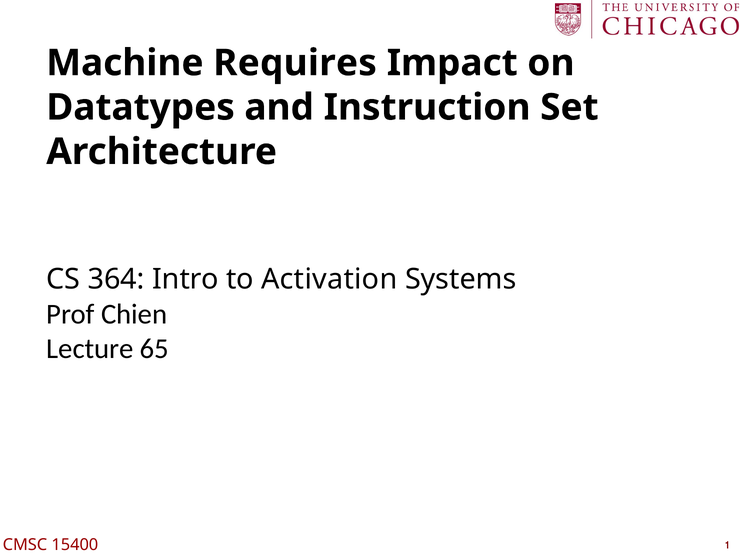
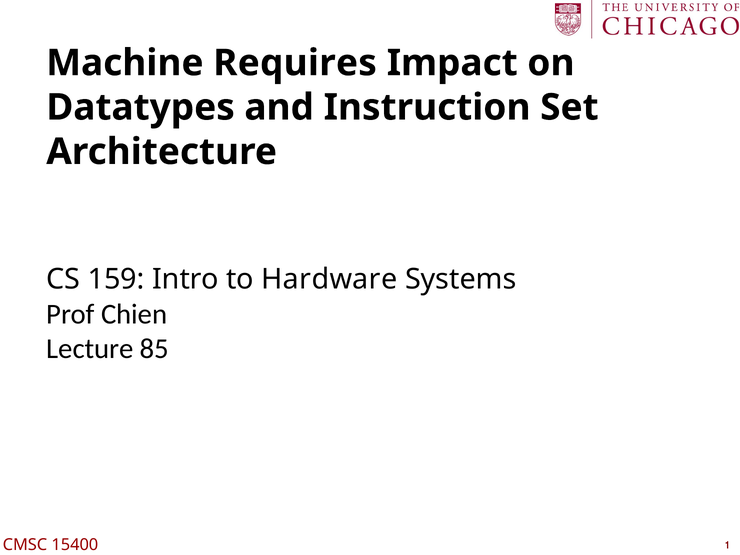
364: 364 -> 159 (116, 279)
Activation: Activation -> Hardware (329, 279)
65: 65 -> 85 (154, 349)
